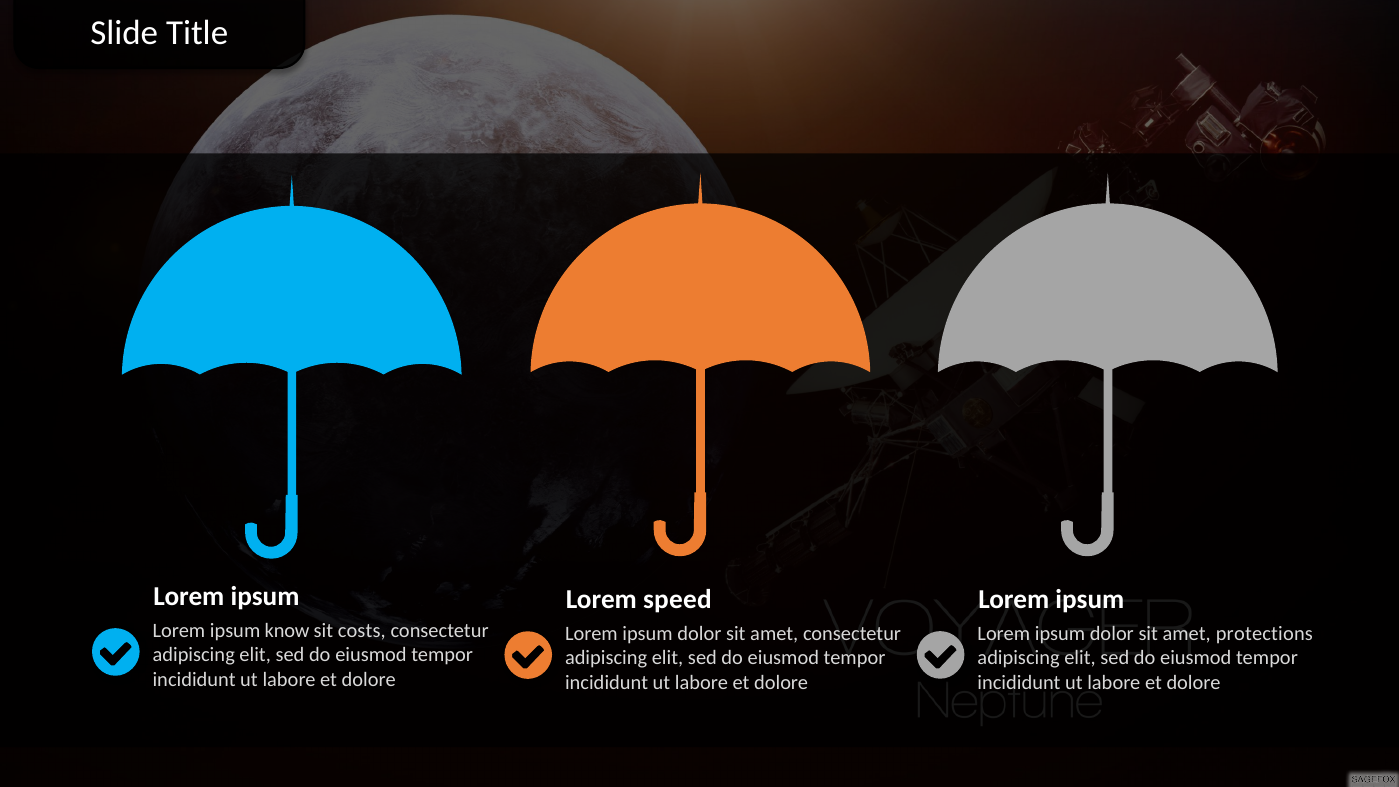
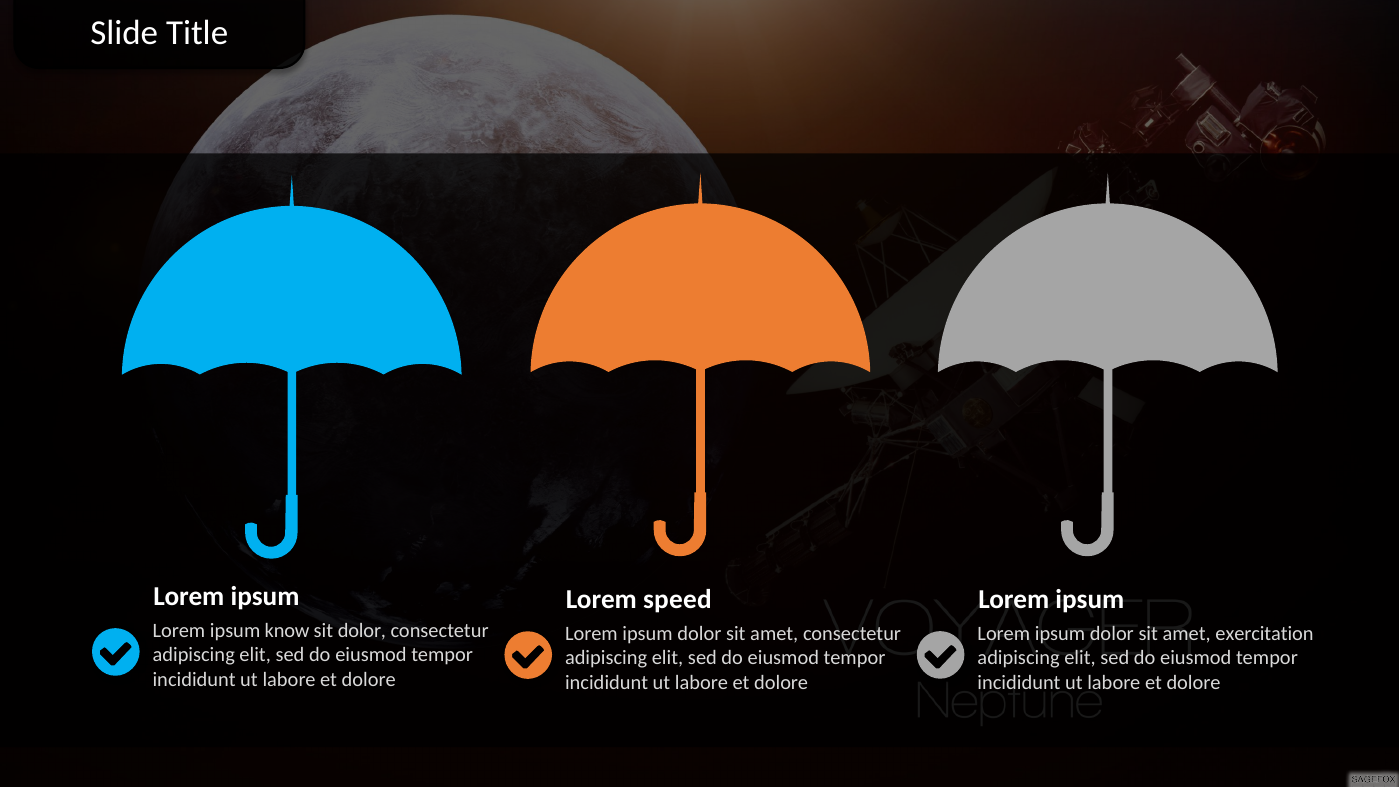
sit costs: costs -> dolor (362, 630)
protections: protections -> exercitation (1265, 633)
